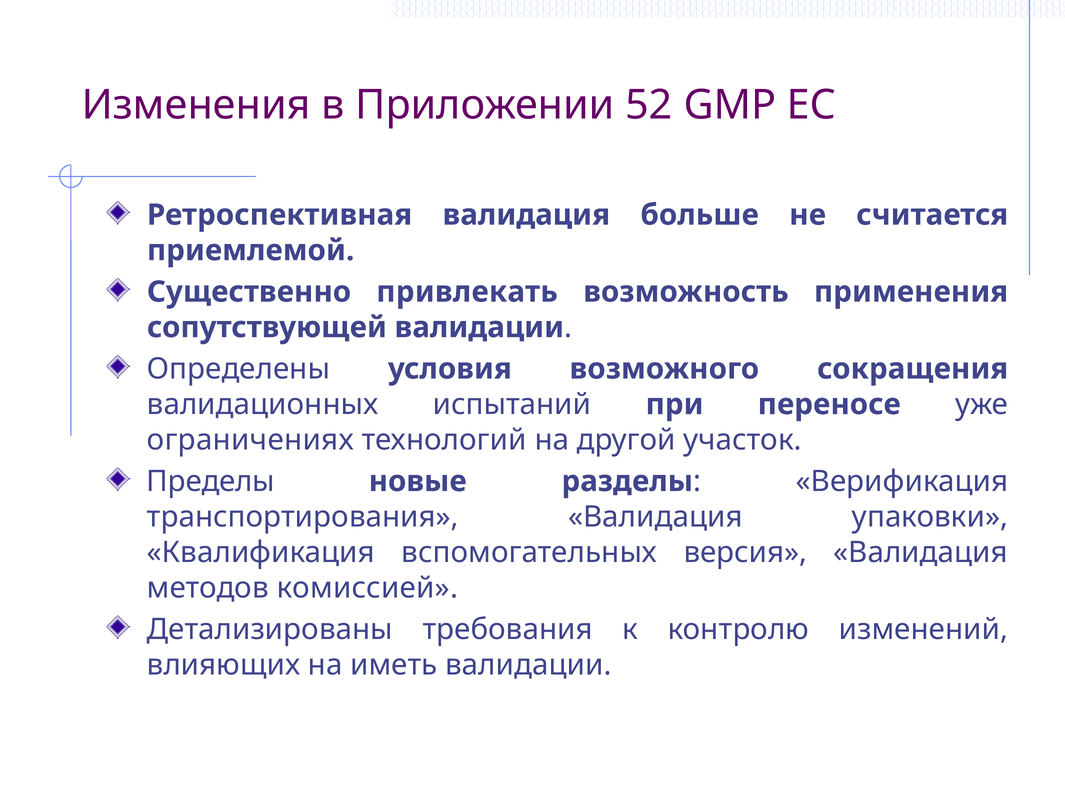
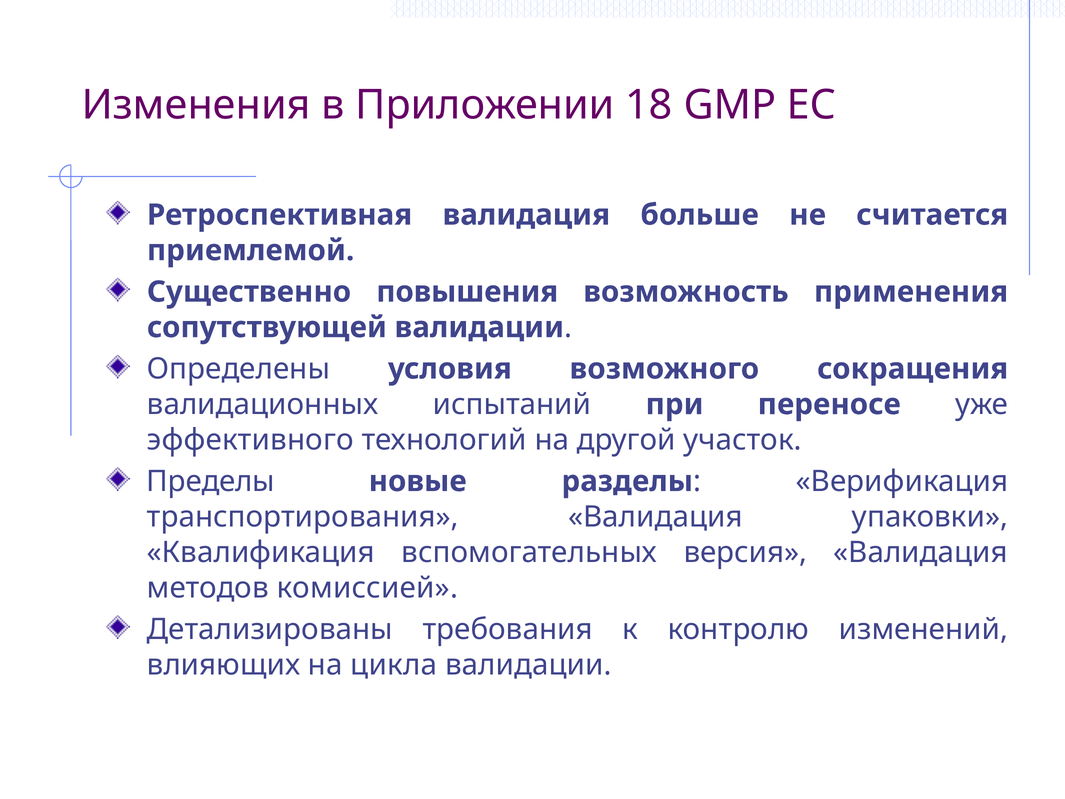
52: 52 -> 18 (649, 105)
привлекать: привлекать -> повышения (467, 292)
ограничениях: ограничениях -> эффективного (250, 440)
иметь: иметь -> цикла (394, 665)
